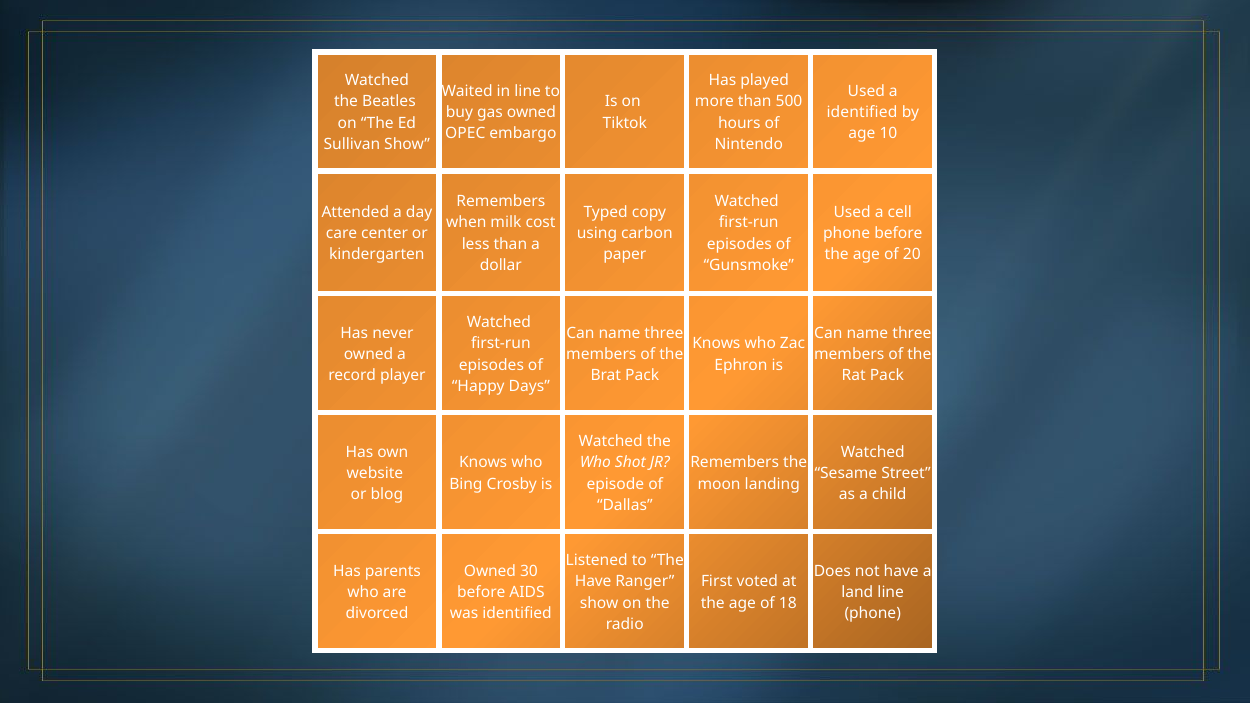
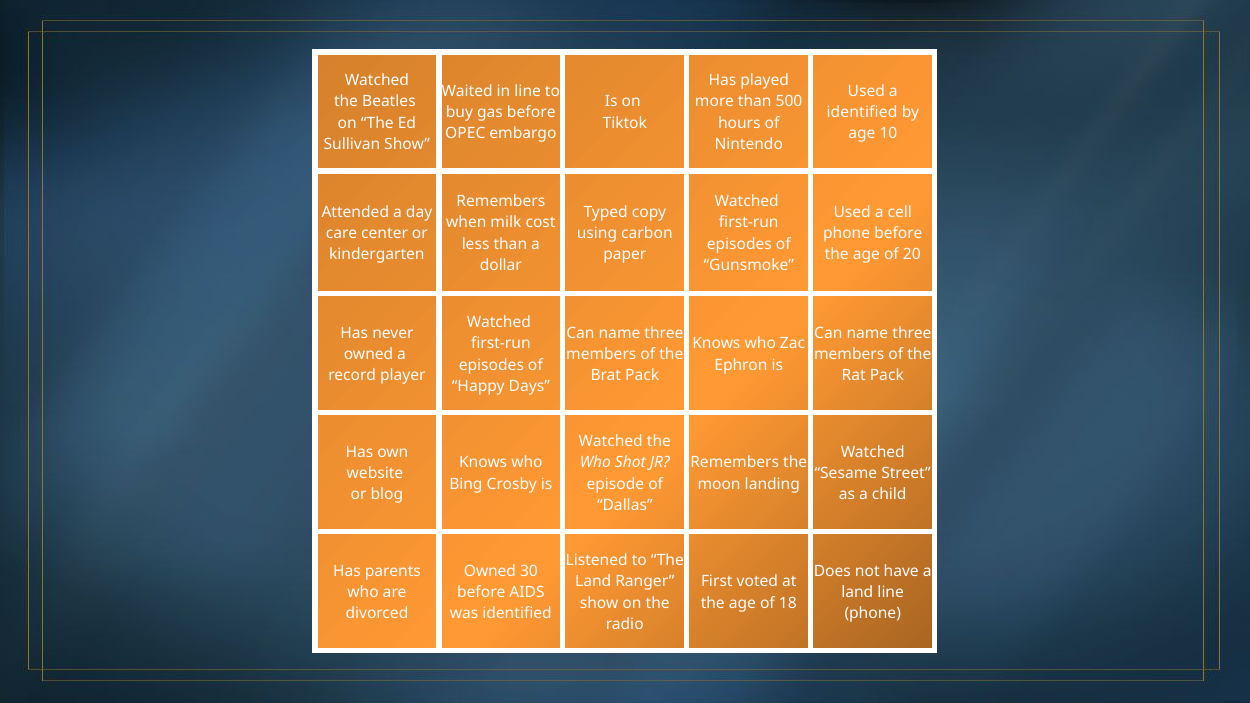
gas owned: owned -> before (531, 112)
Have: Have -> Land (593, 582)
